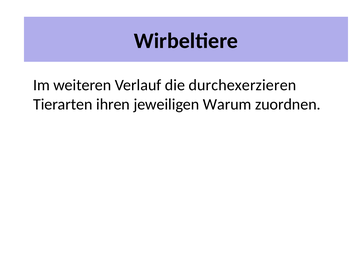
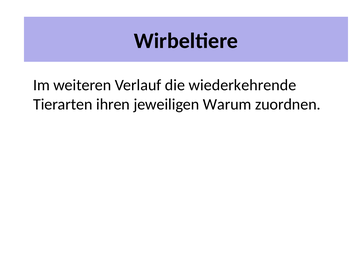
durchexerzieren: durchexerzieren -> wiederkehrende (242, 85)
